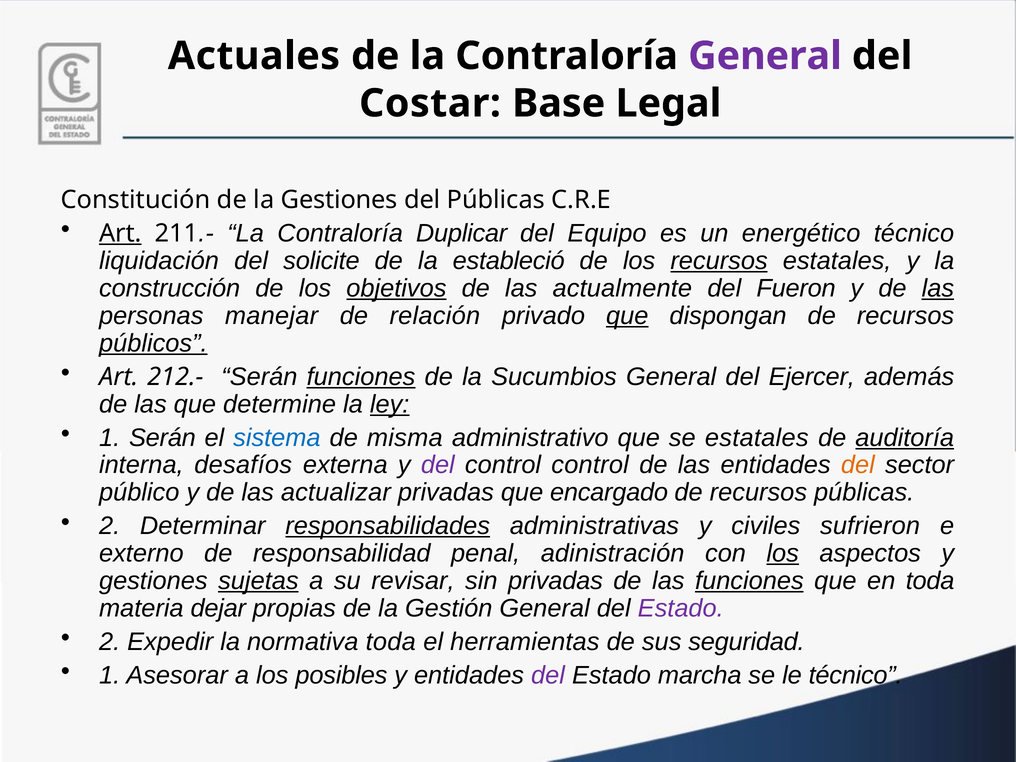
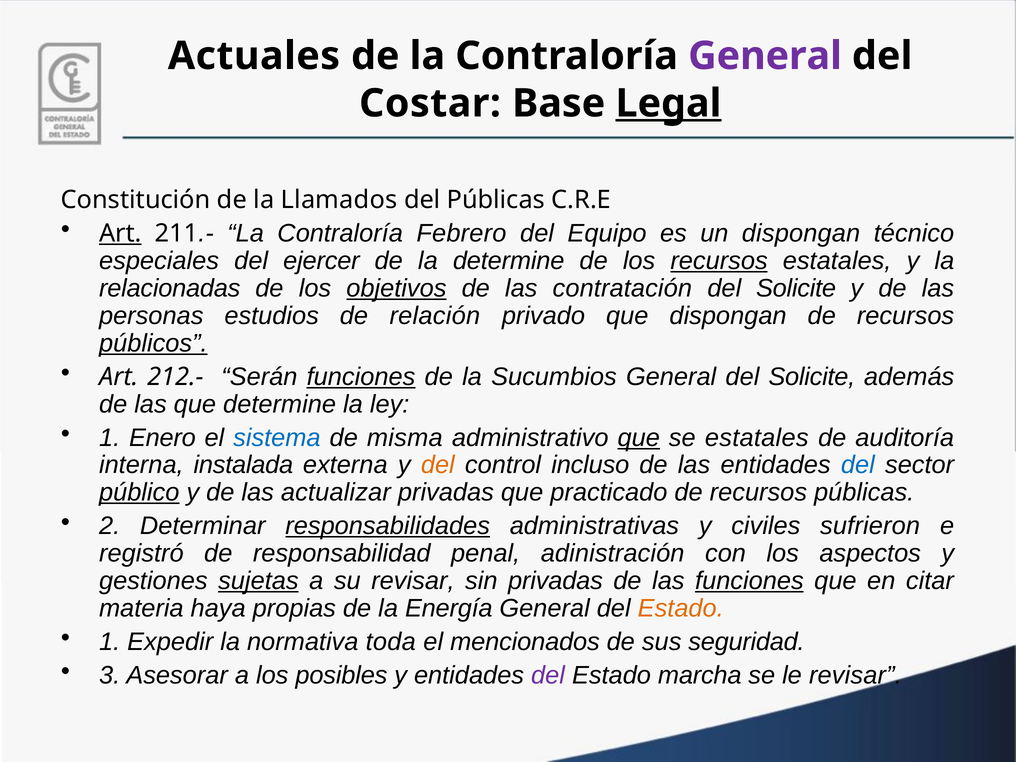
Legal underline: none -> present (668, 103)
la Gestiones: Gestiones -> Llamados (339, 200)
Duplicar: Duplicar -> Febrero (461, 233)
un energético: energético -> dispongan (801, 233)
liquidación: liquidación -> especiales (159, 261)
solicite: solicite -> ejercer (321, 261)
la estableció: estableció -> determine (509, 261)
construcción: construcción -> relacionadas (170, 288)
actualmente: actualmente -> contratación (622, 288)
Fueron: Fueron -> Solicite (796, 288)
las underline: present -> none (938, 288)
manejar: manejar -> estudios (272, 316)
que underline: present -> none (627, 316)
General del Ejercer: Ejercer -> Solicite (812, 377)
ley underline: present -> none (390, 404)
1 Serán: Serán -> Enero (162, 438)
que underline: none -> present (639, 438)
auditoría underline: present -> none (905, 438)
desafíos: desafíos -> instalada (243, 465)
del colour: purple -> orange (438, 465)
control control: control -> incluso (590, 465)
del colour: orange -> blue (858, 465)
público underline: none -> present (139, 493)
encargado: encargado -> practicado (609, 493)
externo: externo -> registró (141, 553)
los underline: present -> none (783, 553)
en toda: toda -> citar (930, 581)
dejar: dejar -> haya (218, 608)
Gestión: Gestión -> Energía (449, 608)
Estado colour: purple -> orange (681, 608)
2: 2 -> 1 (110, 642)
herramientas: herramientas -> mencionados (525, 642)
1: 1 -> 3 (110, 675)
le técnico: técnico -> revisar (855, 675)
